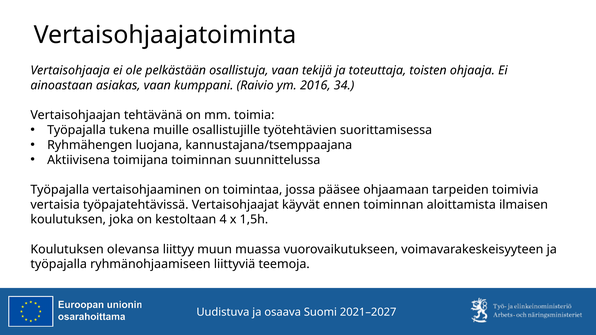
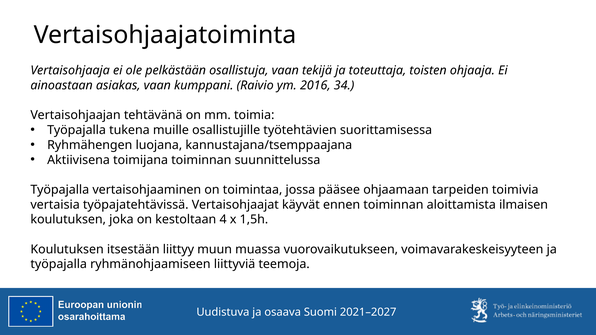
olevansa: olevansa -> itsestään (133, 249)
